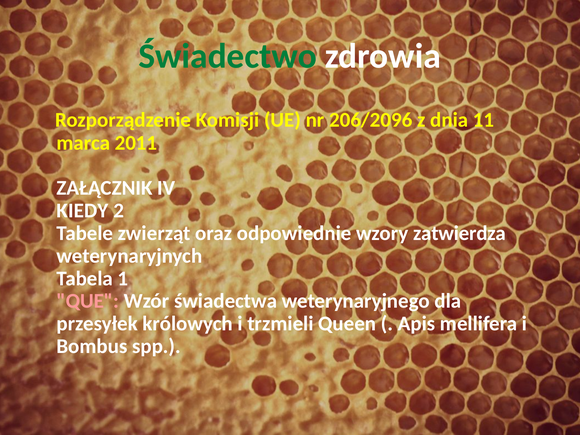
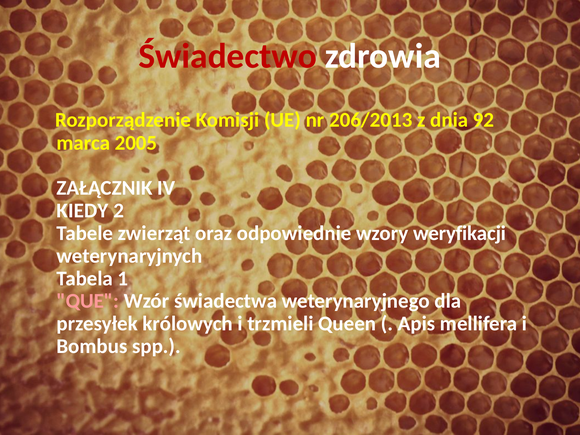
Świadectwo colour: green -> red (228, 56)
206/2096: 206/2096 -> 206/2013 (371, 120)
11: 11 -> 92 (483, 120)
2011: 2011 -> 2005 (136, 143)
zatwierdza: zatwierdza -> weryfikacji (460, 233)
